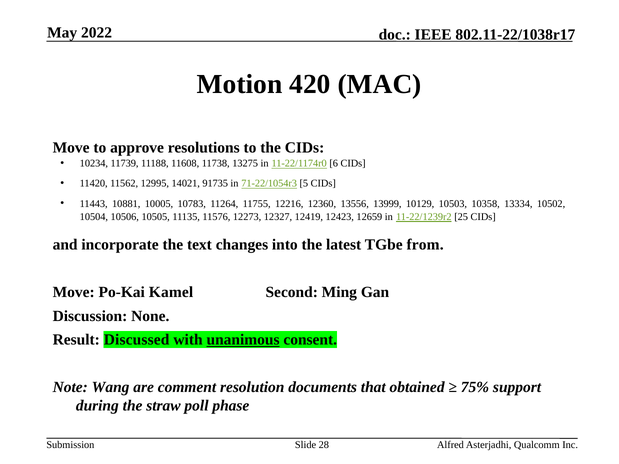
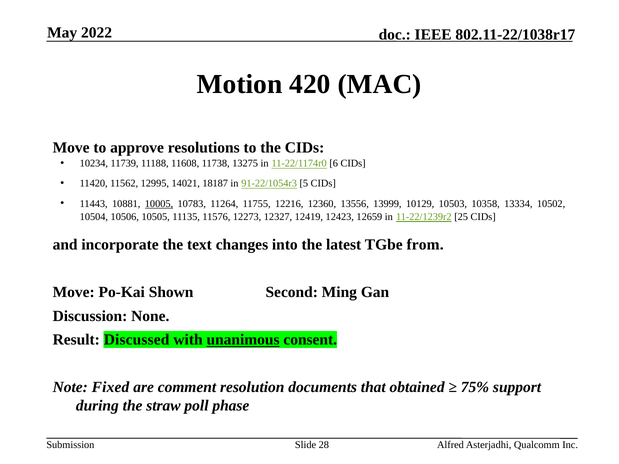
91735: 91735 -> 18187 (215, 184)
71-22/1054r3: 71-22/1054r3 -> 91-22/1054r3 (269, 184)
10005 underline: none -> present (159, 204)
Kamel: Kamel -> Shown (171, 292)
Wang: Wang -> Fixed (111, 387)
